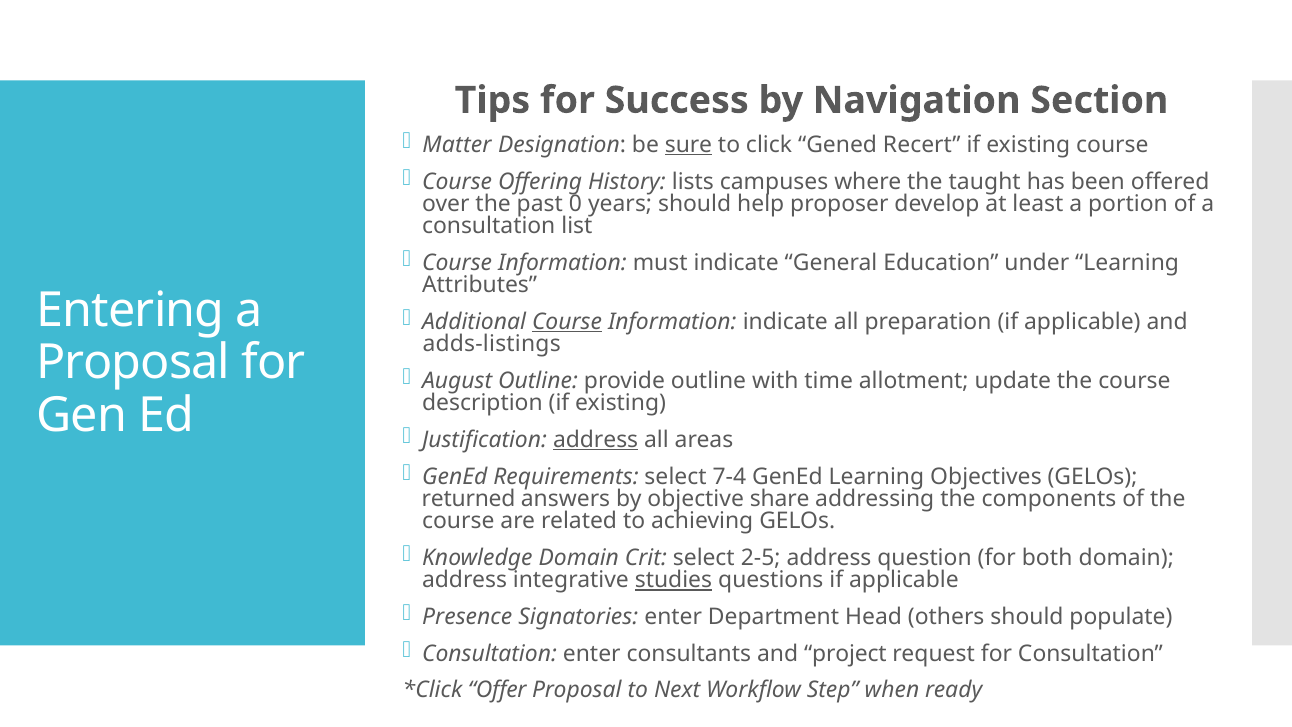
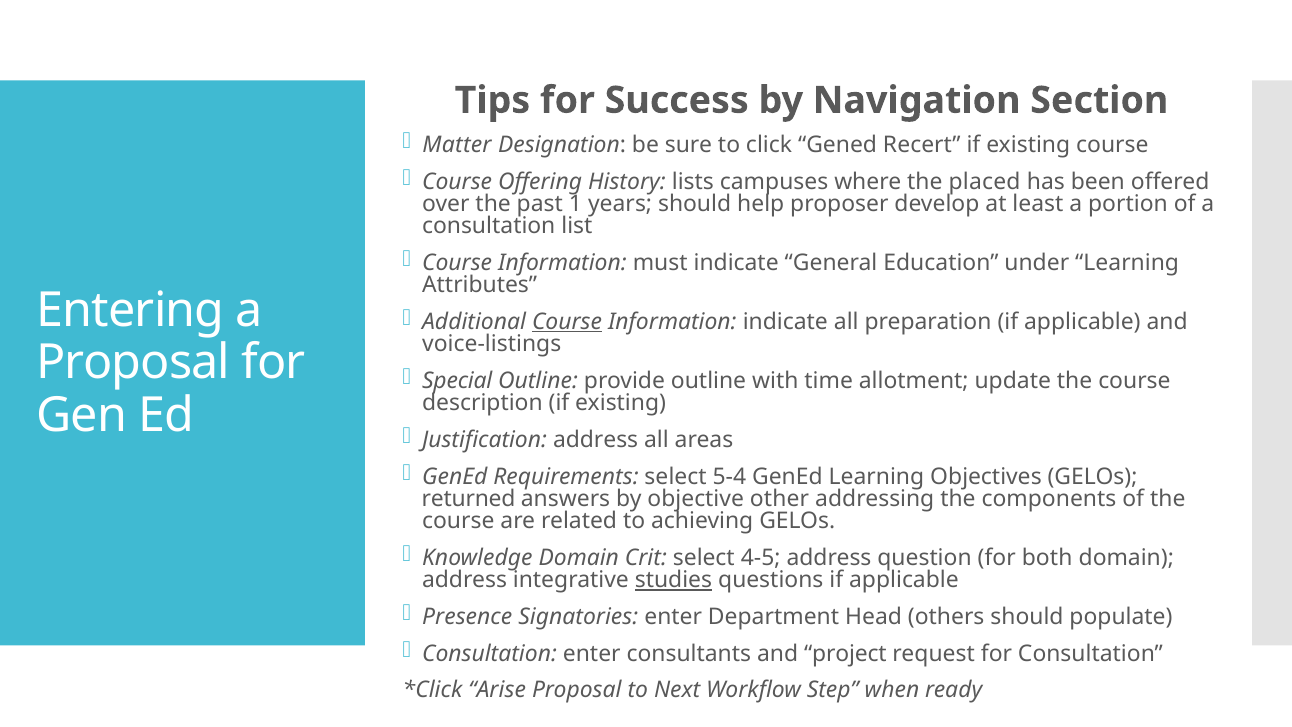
sure underline: present -> none (689, 145)
taught: taught -> placed (985, 182)
0: 0 -> 1 (576, 204)
adds-listings: adds-listings -> voice-listings (492, 344)
August: August -> Special (457, 381)
address underline: present -> none (596, 440)
7-4: 7-4 -> 5-4 (729, 476)
share: share -> other (780, 499)
2-5: 2-5 -> 4-5 (761, 558)
Offer: Offer -> Arise (497, 690)
